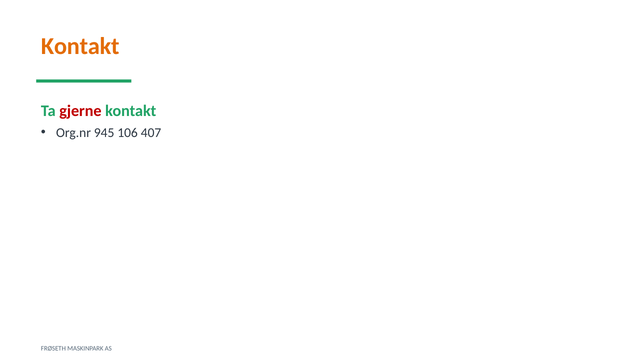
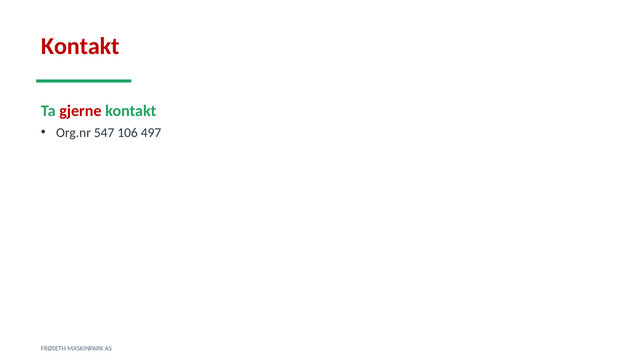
Kontakt colour: orange -> red (80, 46)
945: 945 -> 547 (104, 132)
407: 407 -> 497 (151, 132)
